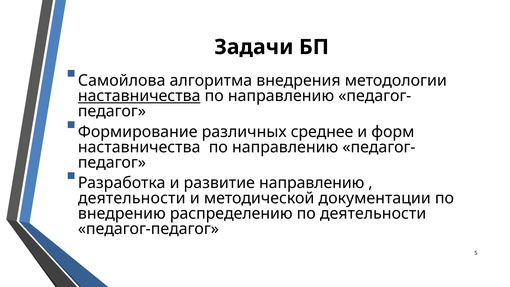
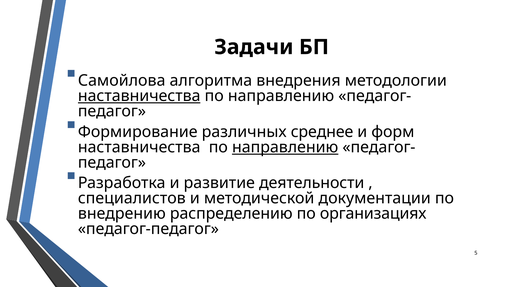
направлению underline: none -> present (285, 147)
развитие направлению: направлению -> деятельности (312, 183)
деятельности: деятельности -> специалистов (132, 198)
по деятельности: деятельности -> организациях (373, 214)
